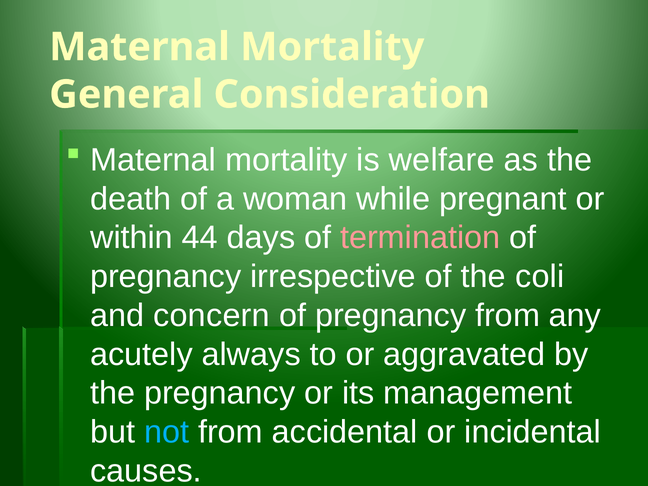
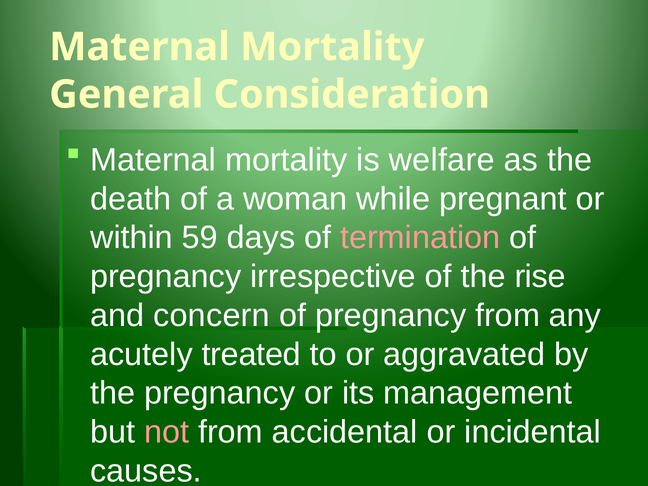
44: 44 -> 59 (200, 238)
coli: coli -> rise (540, 277)
always: always -> treated (251, 354)
not colour: light blue -> pink (167, 432)
